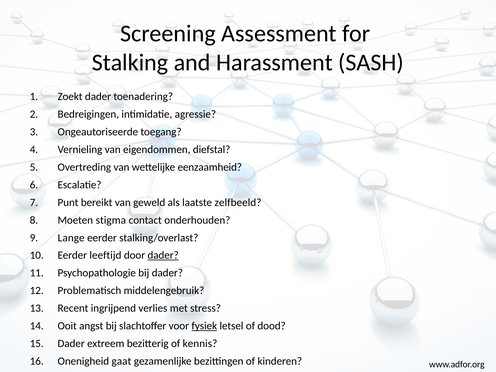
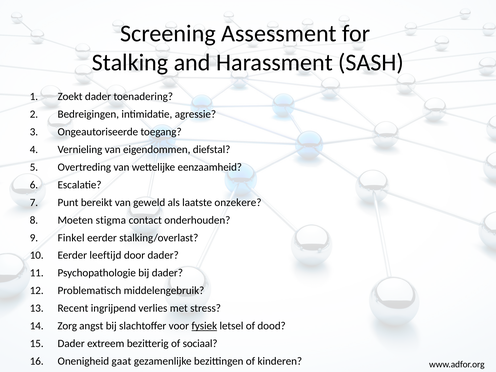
zelfbeeld: zelfbeeld -> onzekere (238, 202)
Lange: Lange -> Finkel (71, 238)
dader underline: present -> none (163, 255)
Ooit: Ooit -> Zorg (67, 326)
kennis: kennis -> sociaal (200, 344)
